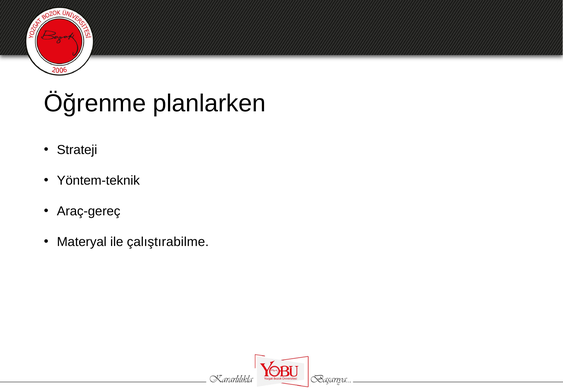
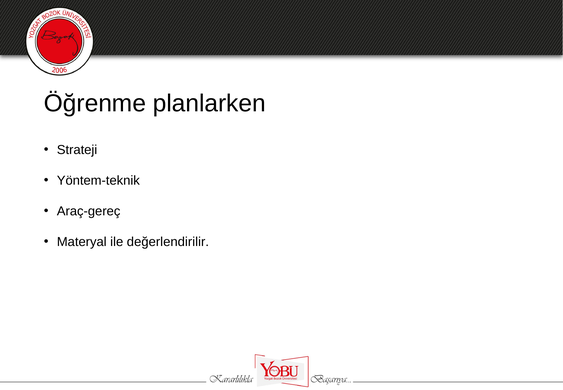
çalıştırabilme: çalıştırabilme -> değerlendirilir (168, 242)
